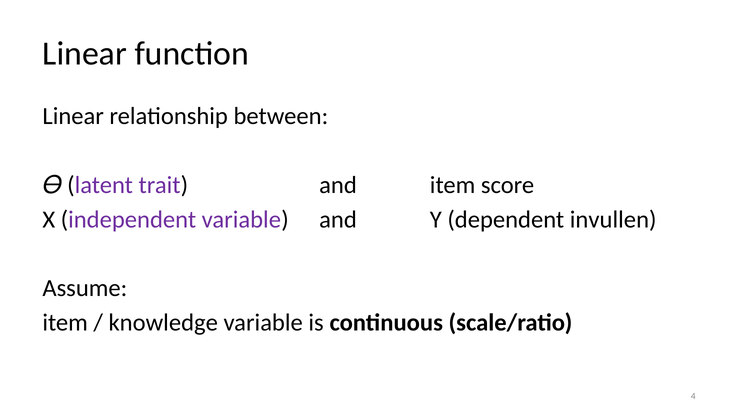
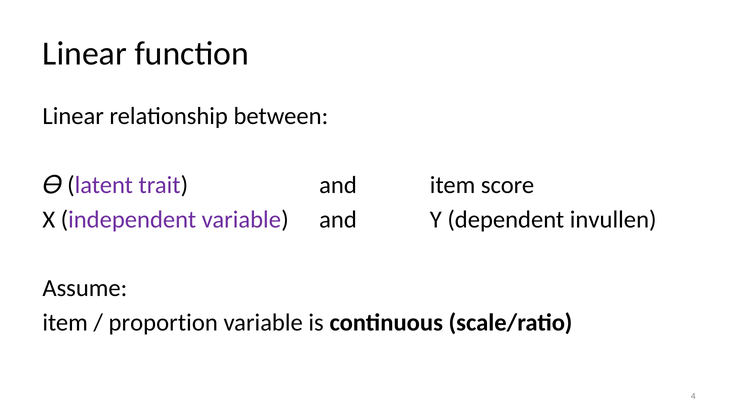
knowledge: knowledge -> proportion (163, 323)
